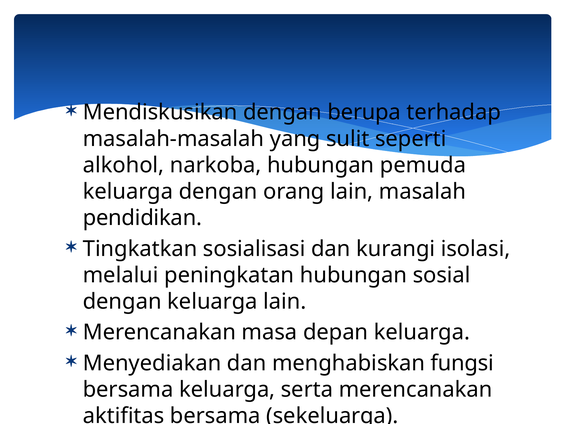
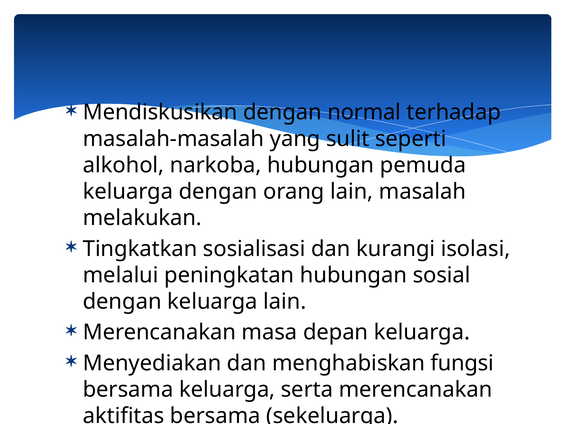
berupa: berupa -> normal (364, 112)
pendidikan: pendidikan -> melakukan (142, 218)
